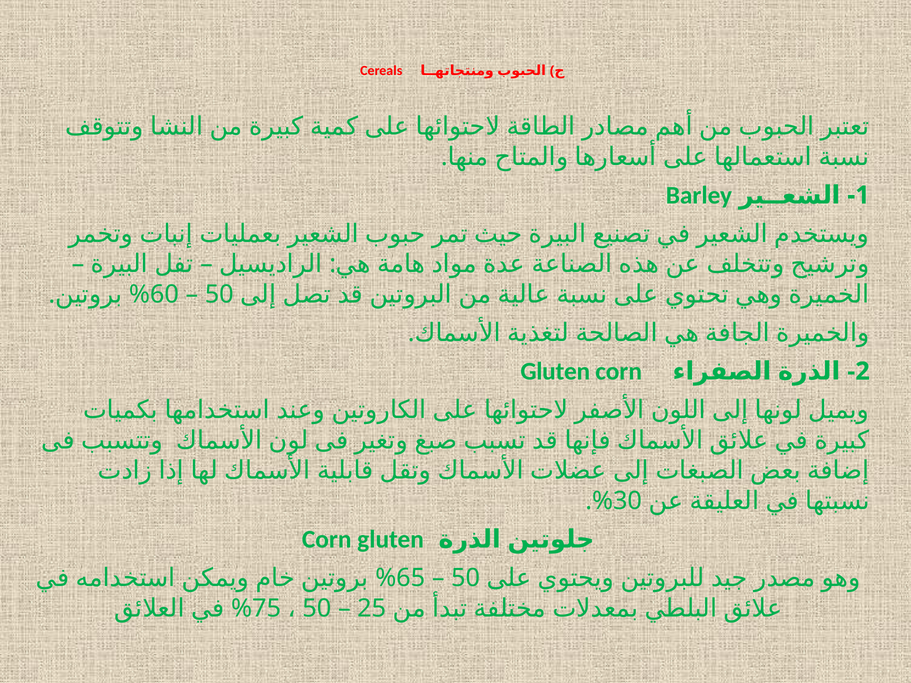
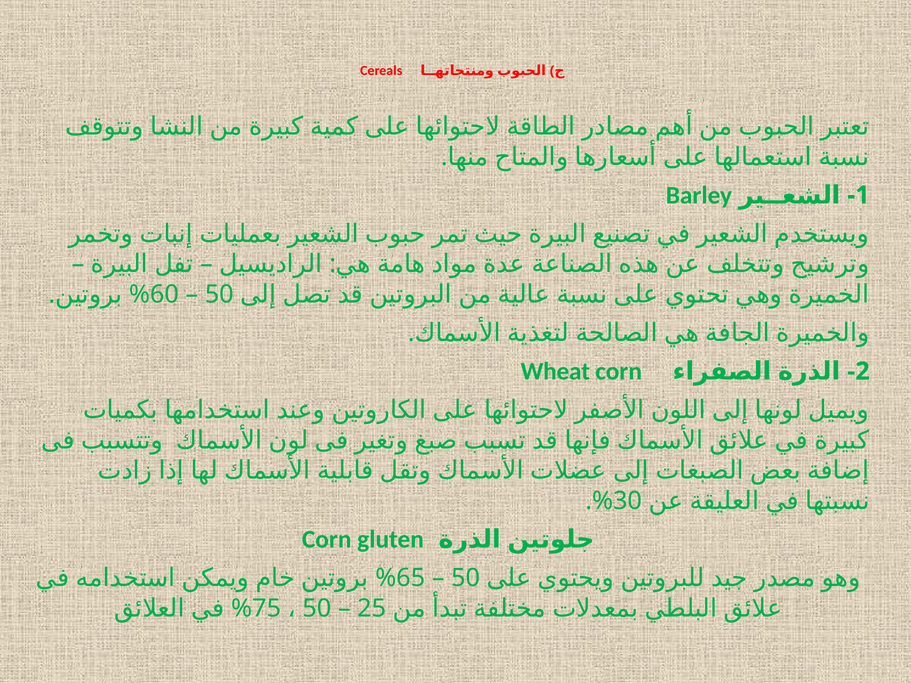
Gluten: Gluten -> Wheat (555, 371)
